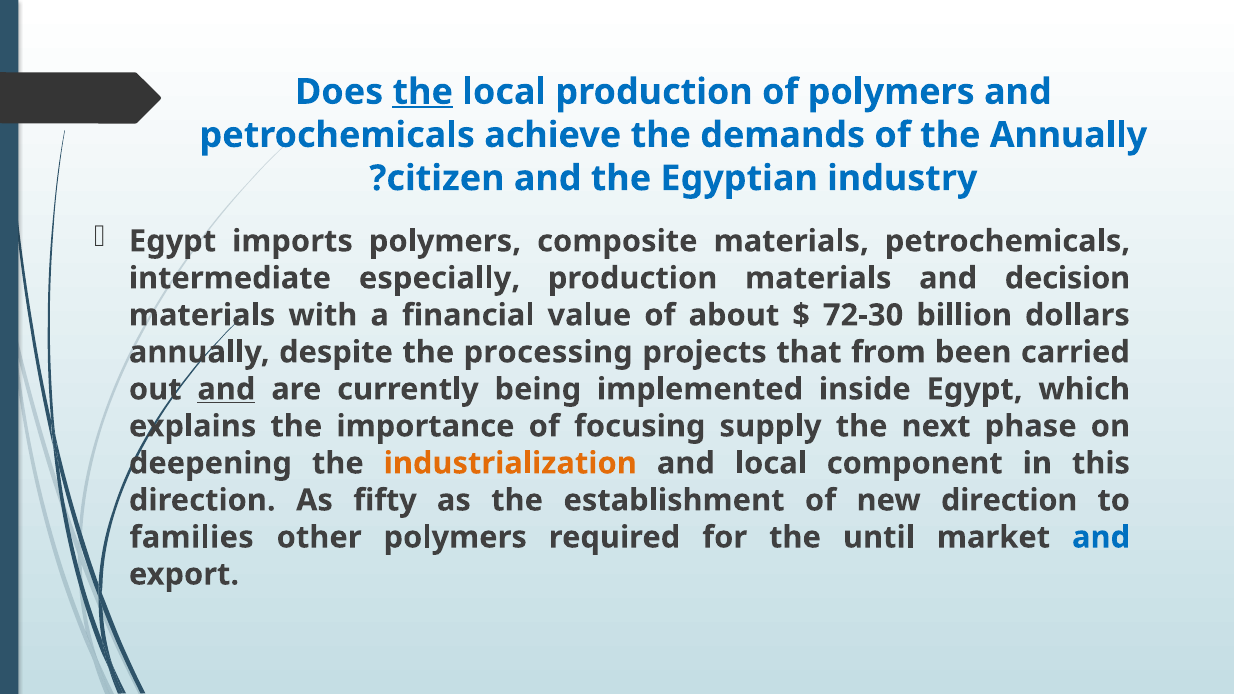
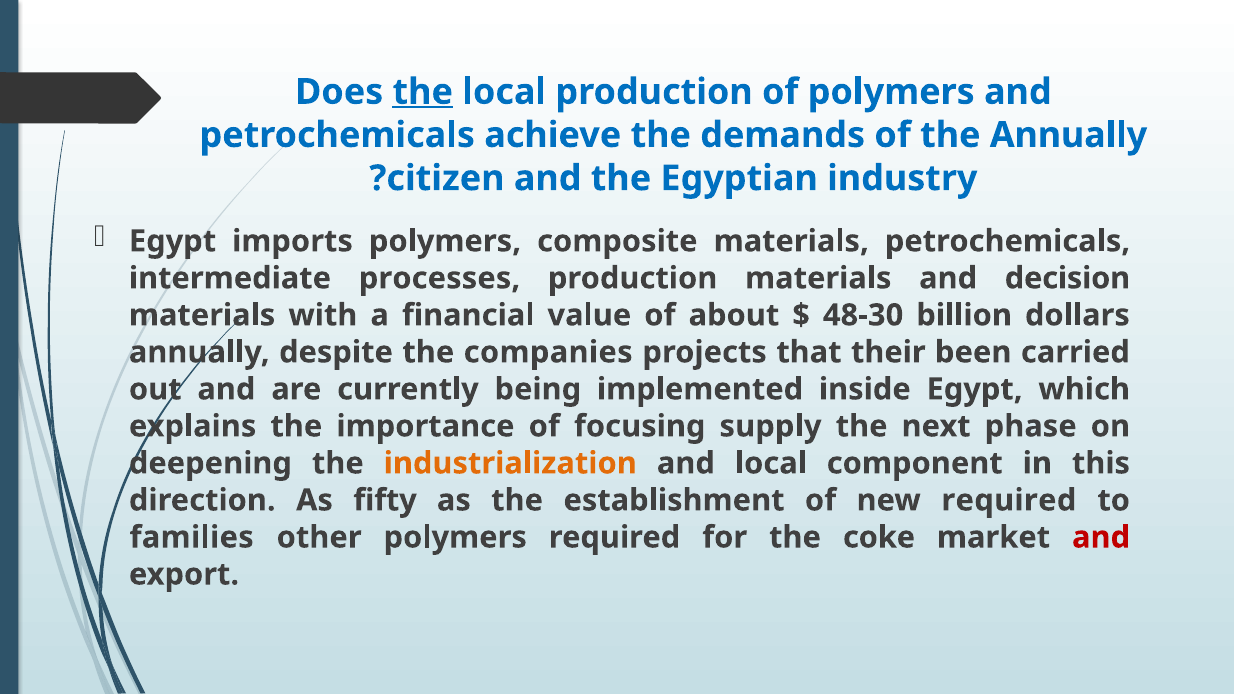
especially: especially -> processes (440, 278)
72-30: 72-30 -> 48-30 (863, 315)
processing: processing -> companies (548, 352)
from: from -> their (888, 352)
and underline: present -> none (226, 389)
new direction: direction -> required (1009, 500)
until: until -> coke (879, 537)
and colour: blue -> red (1101, 537)
